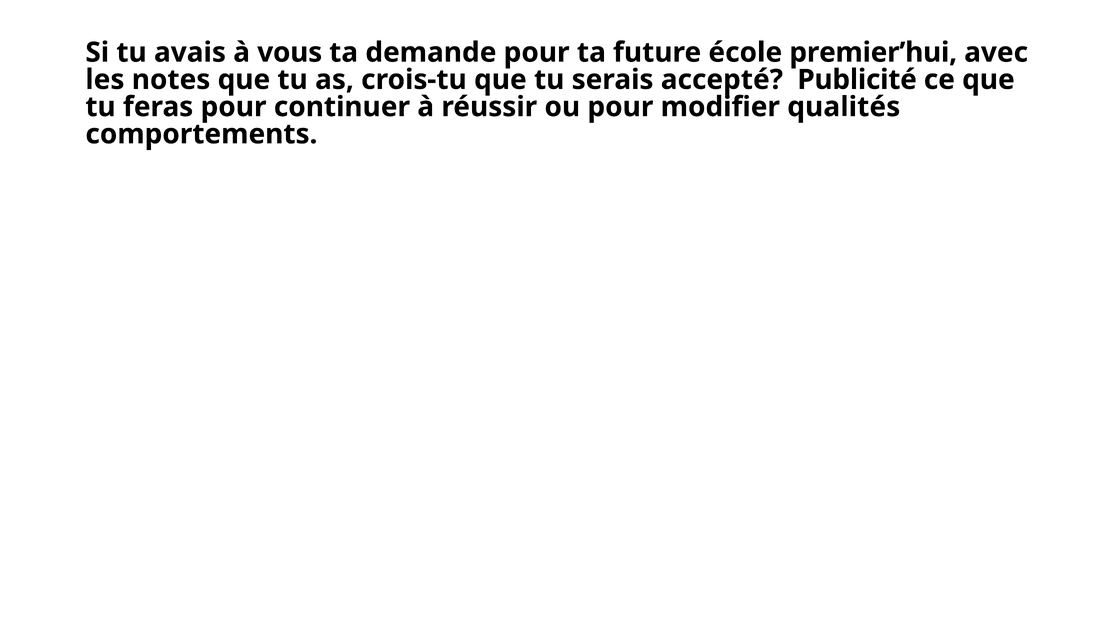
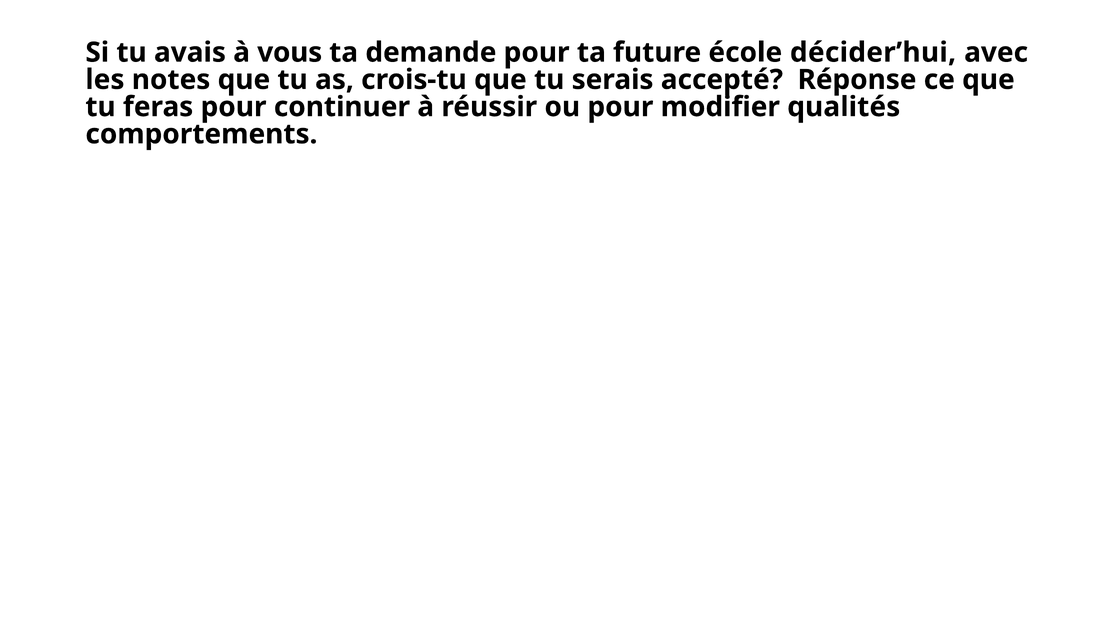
premier’hui: premier’hui -> décider’hui (873, 52)
Publicité: Publicité -> Réponse (857, 80)
